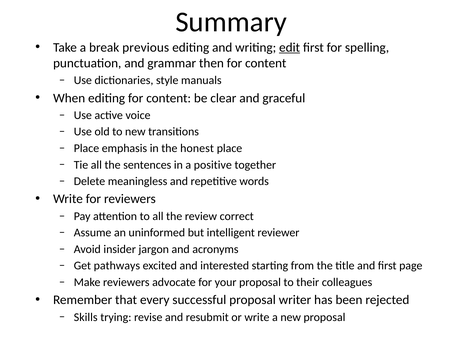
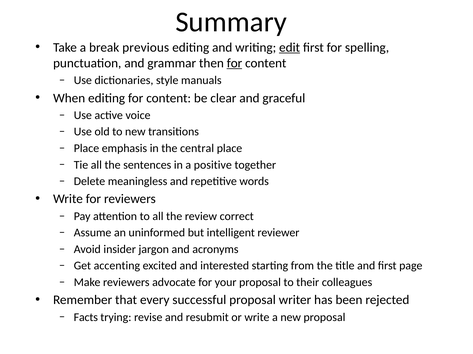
for underline: none -> present (235, 63)
honest: honest -> central (197, 149)
pathways: pathways -> accenting (117, 266)
Skills: Skills -> Facts (86, 318)
